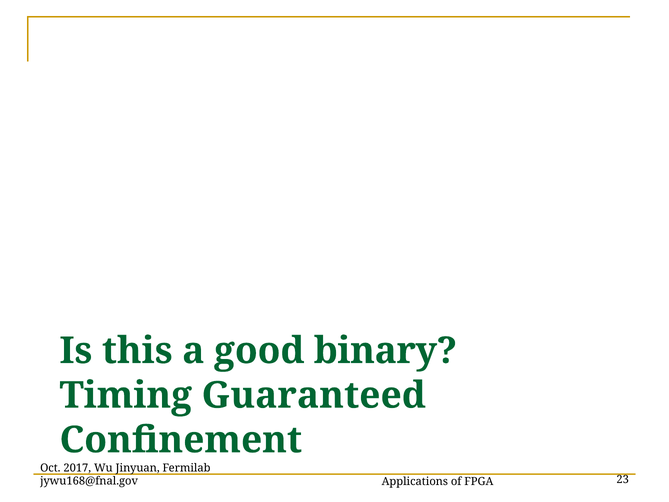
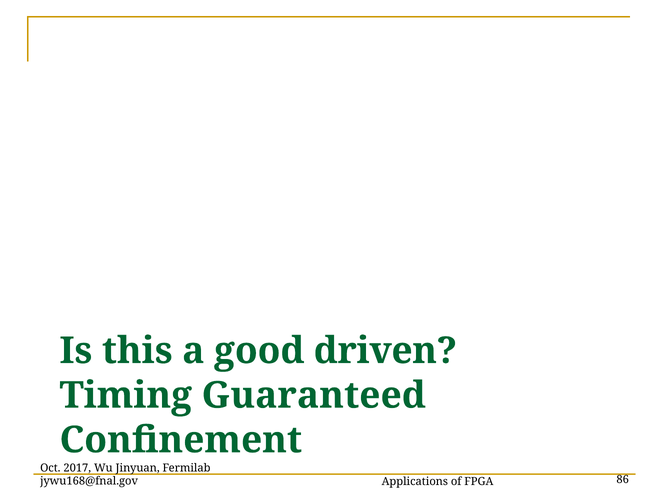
binary: binary -> driven (385, 351)
23: 23 -> 86 (623, 480)
